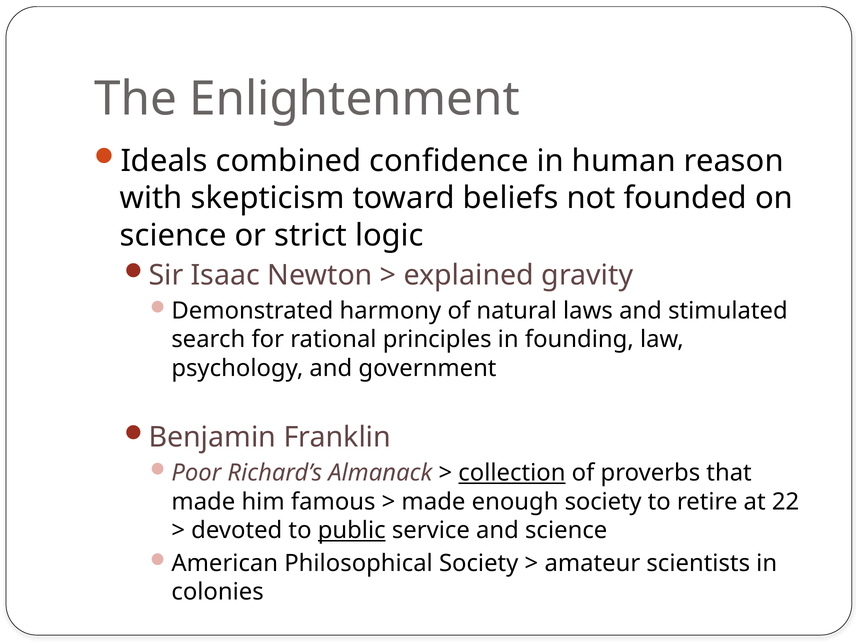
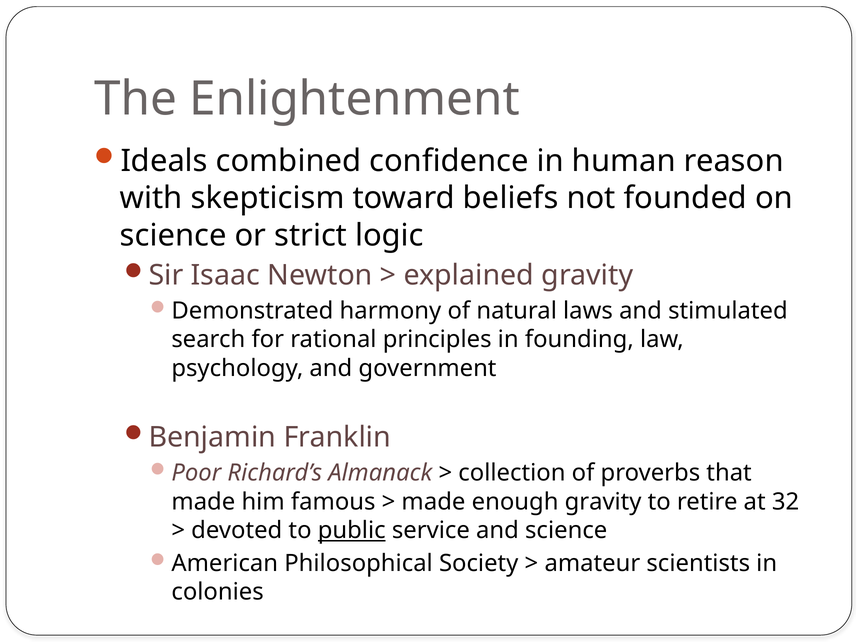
collection underline: present -> none (512, 473)
enough society: society -> gravity (603, 501)
22: 22 -> 32 (786, 501)
